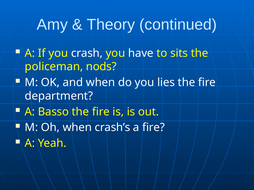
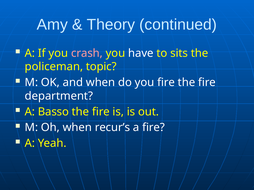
crash colour: white -> pink (87, 53)
nods: nods -> topic (101, 67)
you lies: lies -> fire (166, 83)
crash’s: crash’s -> recur’s (112, 128)
